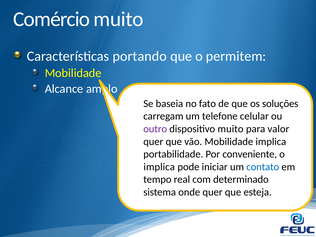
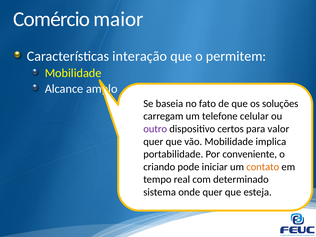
Comércio muito: muito -> maior (118, 19)
portando: portando -> interação (140, 56)
dispositivo muito: muito -> certos (231, 129)
implica: implica -> criando (159, 167)
contato colour: blue -> orange (263, 167)
